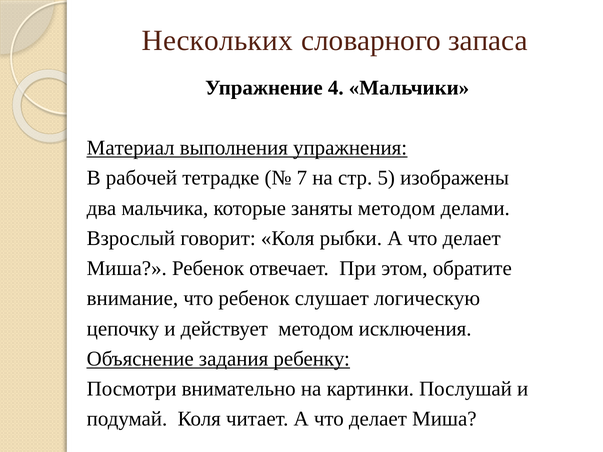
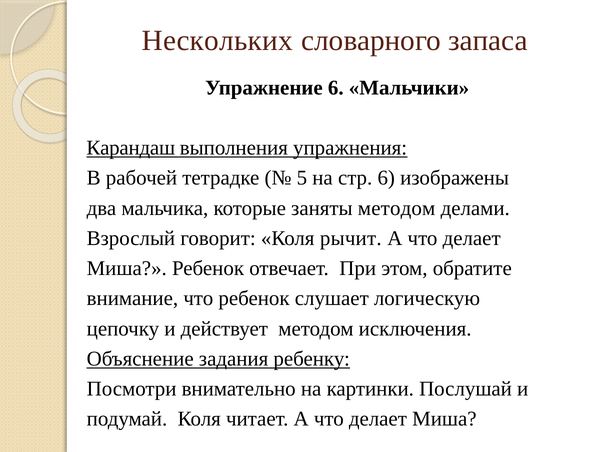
Упражнение 4: 4 -> 6 (336, 88)
Материал: Материал -> Карандаш (131, 148)
7: 7 -> 5 (302, 178)
стр 5: 5 -> 6 (386, 178)
рыбки: рыбки -> рычит (351, 238)
